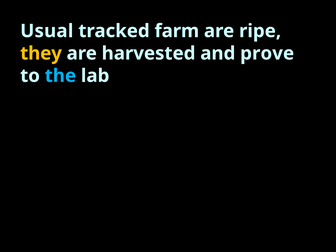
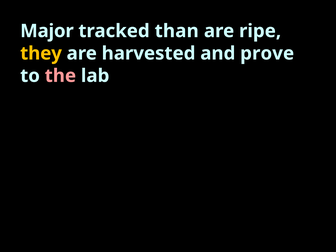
Usual: Usual -> Major (47, 31)
farm: farm -> than (177, 31)
the colour: light blue -> pink (60, 76)
